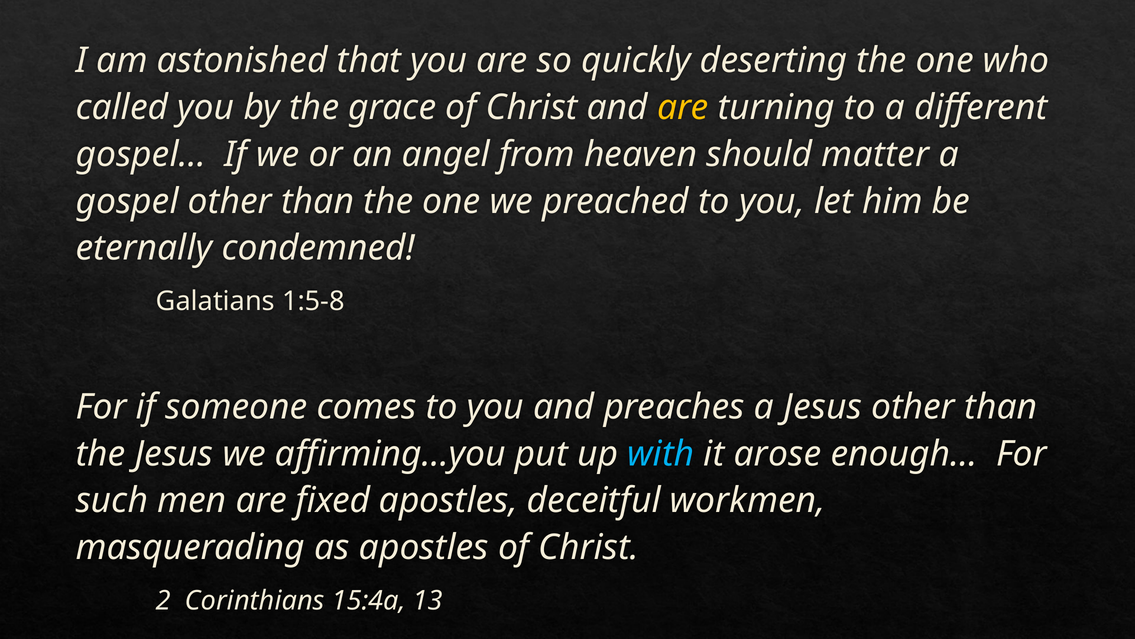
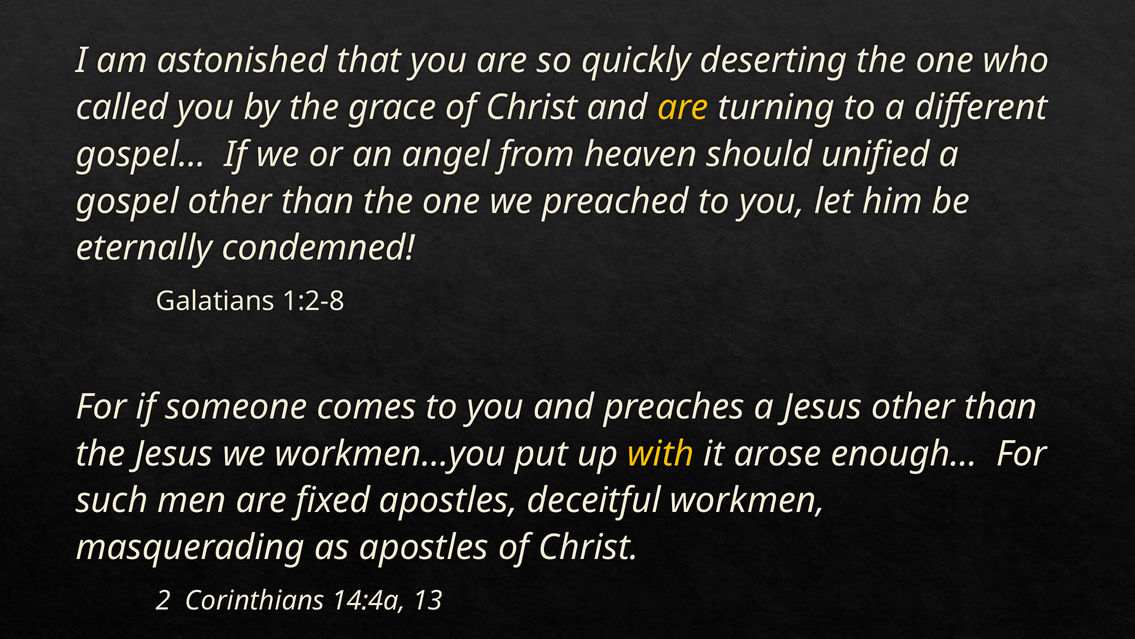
matter: matter -> unified (876, 154)
1:5-8: 1:5-8 -> 1:2-8 (313, 301)
affirming…you: affirming…you -> workmen…you (390, 454)
with colour: light blue -> yellow (661, 454)
15:4a: 15:4a -> 14:4a (369, 600)
